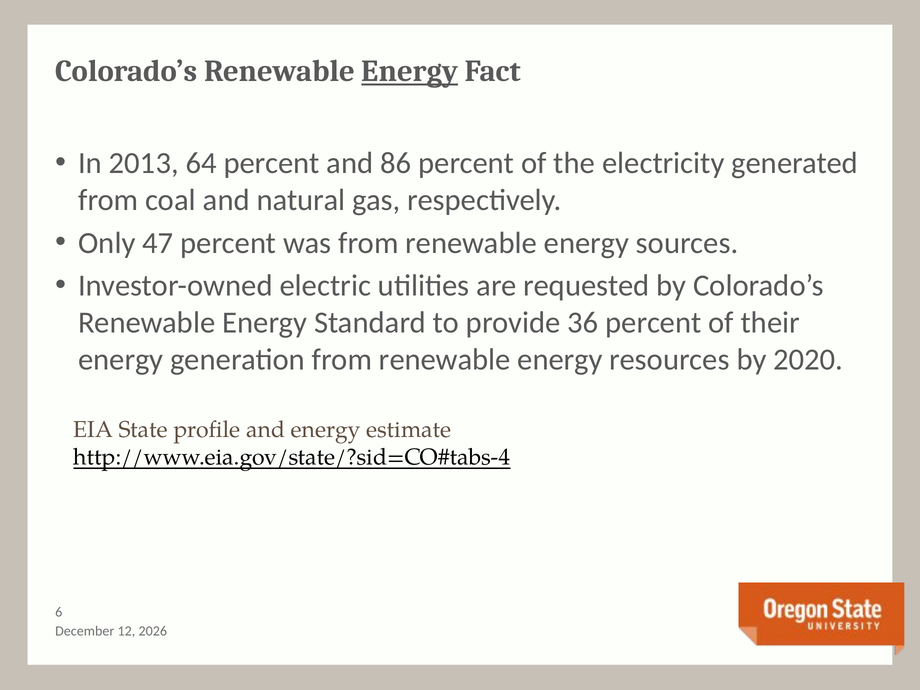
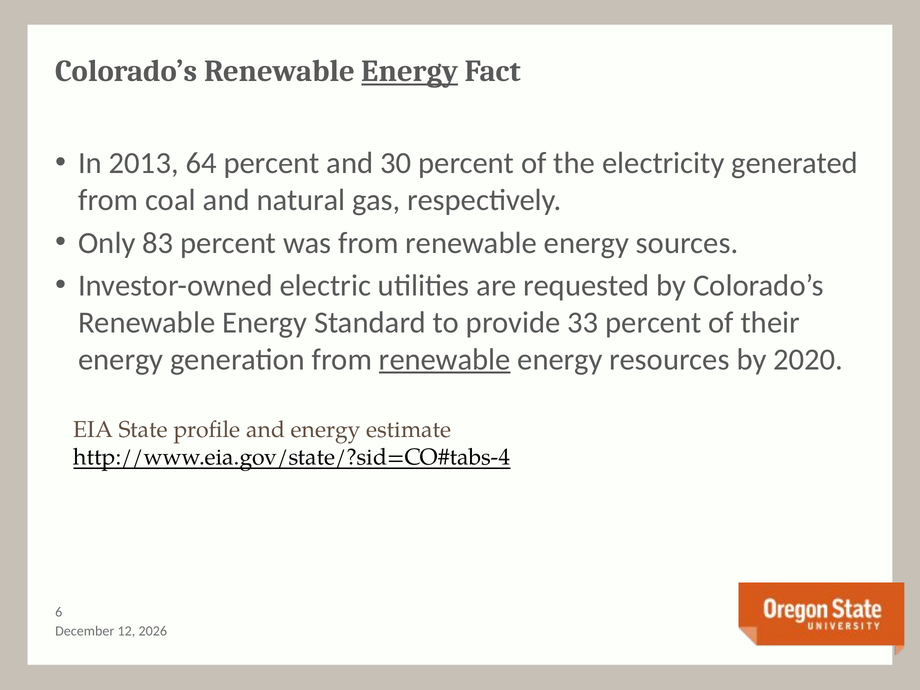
86: 86 -> 30 (396, 163)
47: 47 -> 83 (158, 243)
36: 36 -> 33 (583, 323)
renewable underline: none -> present (445, 359)
